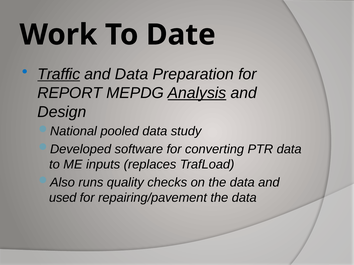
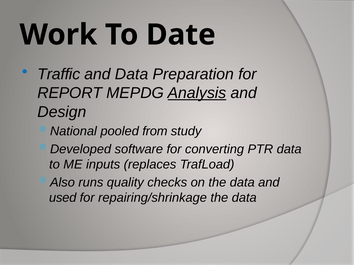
Traffic underline: present -> none (59, 74)
pooled data: data -> from (155, 132)
repairing/pavement: repairing/pavement -> repairing/shrinkage (153, 198)
